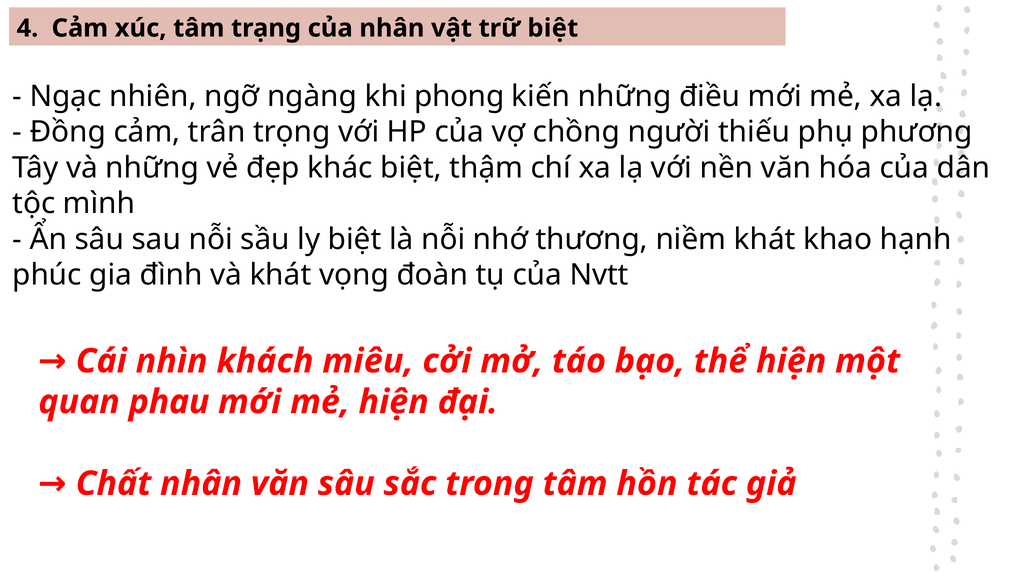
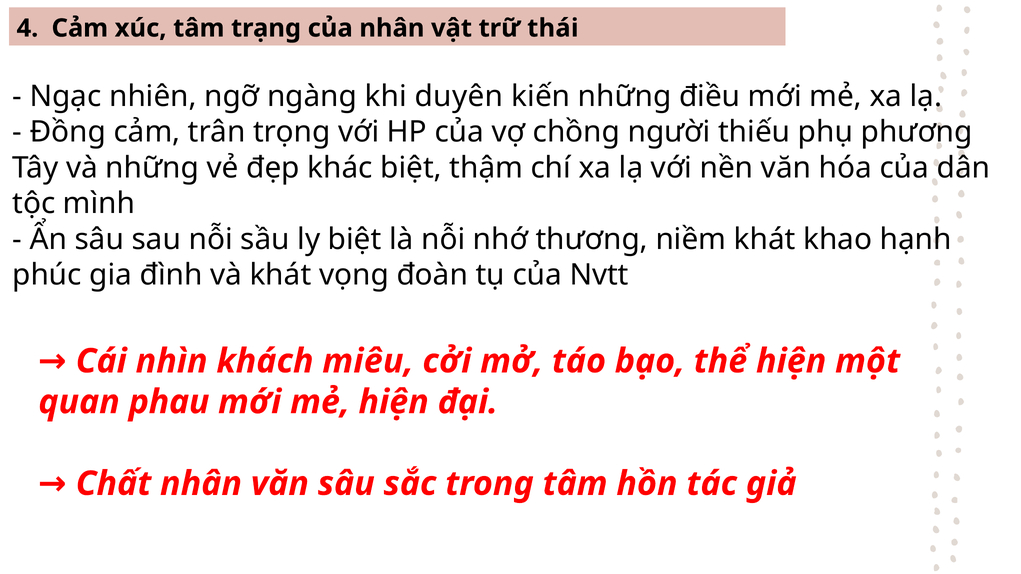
trữ biệt: biệt -> thái (553, 28)
phong: phong -> duyên (459, 96)
